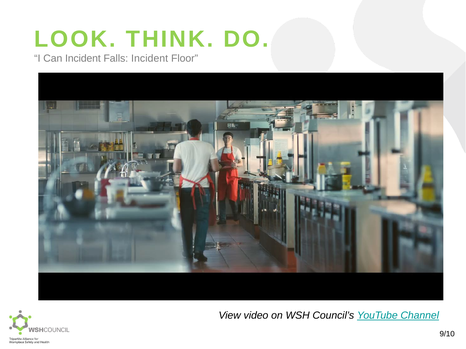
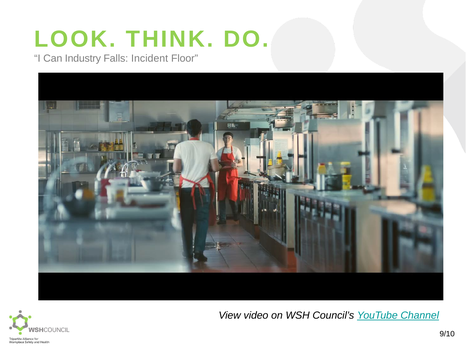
Can Incident: Incident -> Industry (83, 58)
